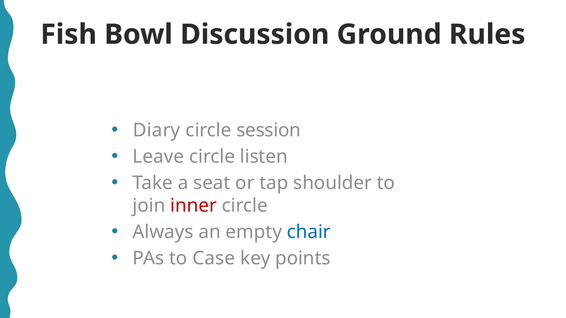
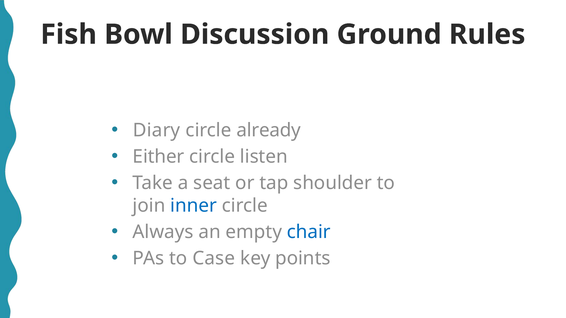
session: session -> already (269, 130)
Leave: Leave -> Either (158, 157)
inner colour: red -> blue (194, 206)
